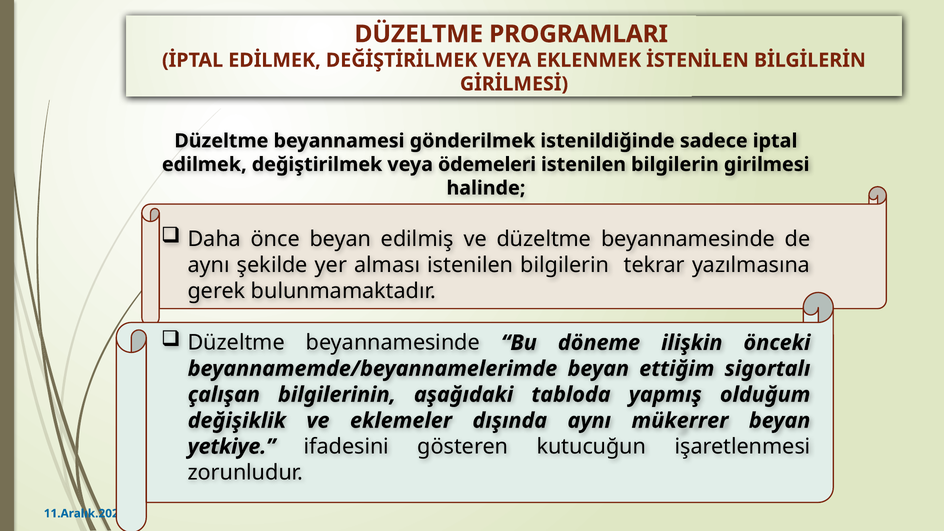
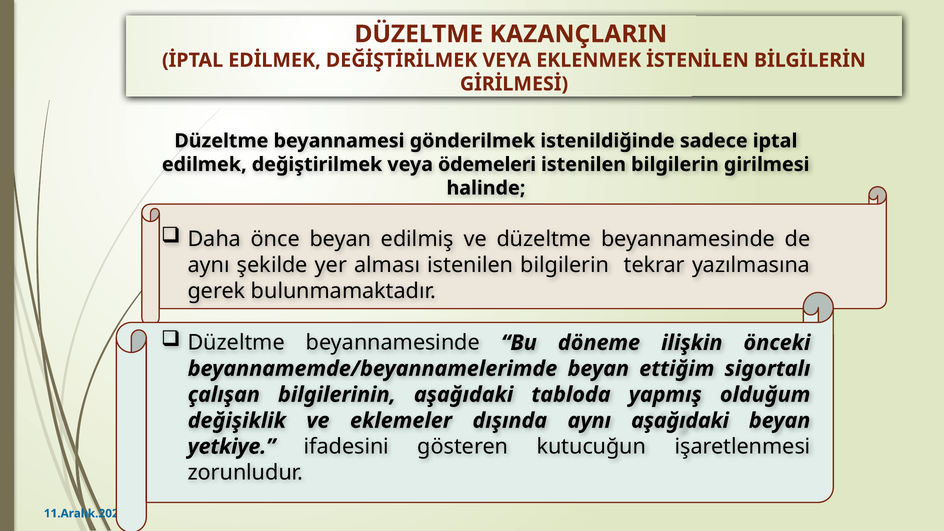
PROGRAMLARI: PROGRAMLARI -> KAZANÇLARIN (578, 34)
aynı mükerrer: mükerrer -> aşağıdaki (680, 421)
